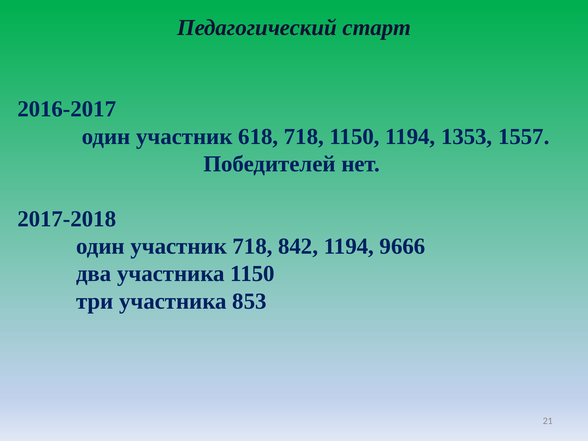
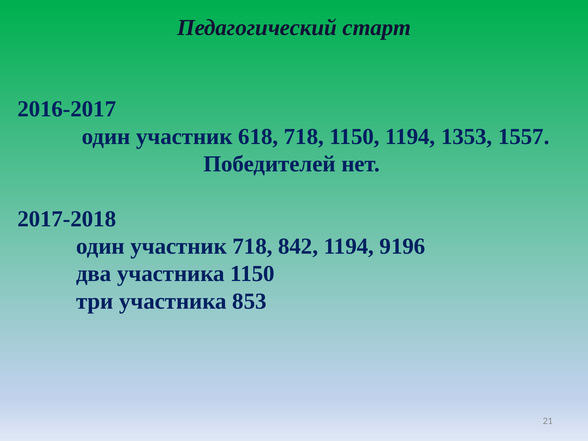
9666: 9666 -> 9196 (402, 246)
